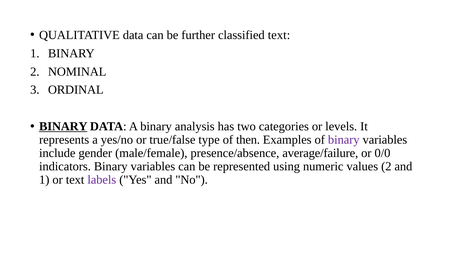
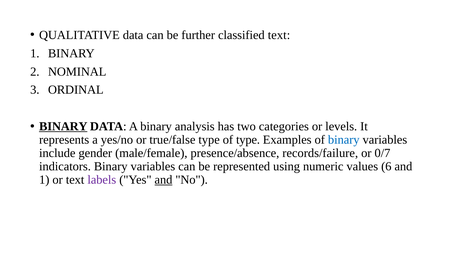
of then: then -> type (248, 140)
binary colour: purple -> blue (344, 140)
average/failure: average/failure -> records/failure (320, 153)
0/0: 0/0 -> 0/7 (382, 153)
values 2: 2 -> 6 (386, 167)
and underline: none -> present (163, 180)
